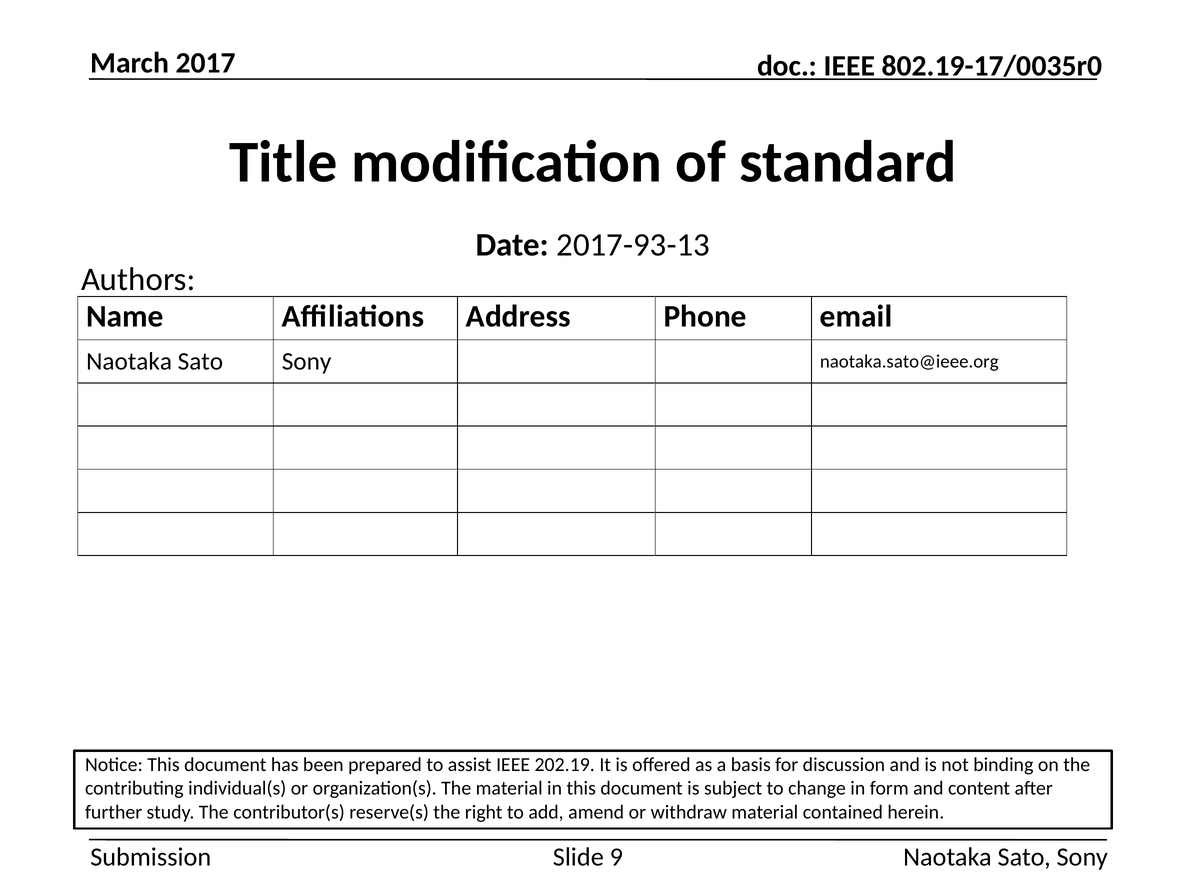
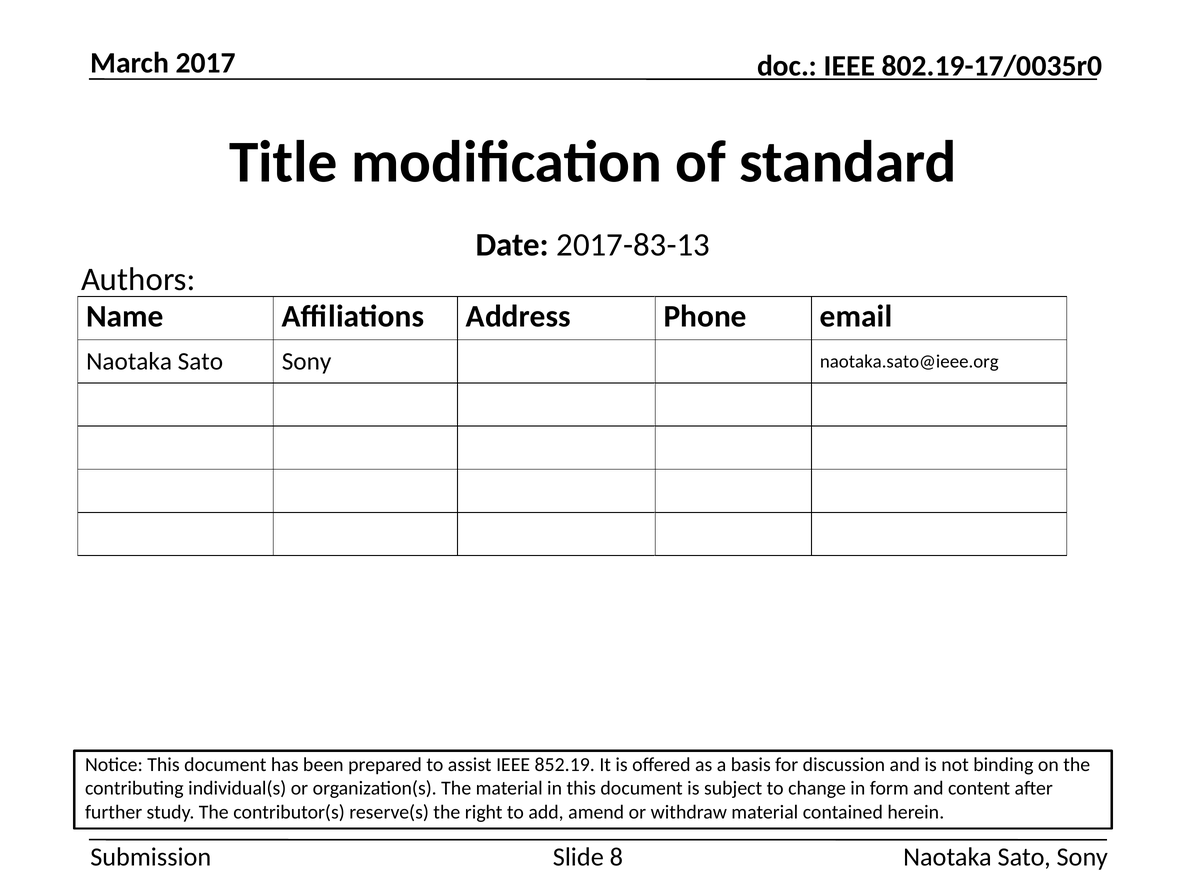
2017-93-13: 2017-93-13 -> 2017-83-13 (633, 245)
202.19: 202.19 -> 852.19 (565, 765)
9: 9 -> 8 (616, 858)
